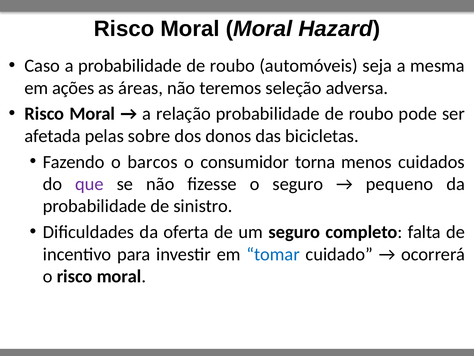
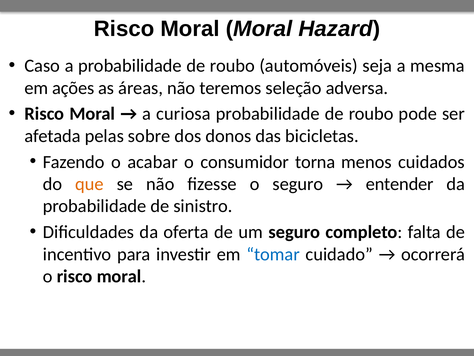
relação: relação -> curiosa (183, 114)
barcos: barcos -> acabar (153, 162)
que colour: purple -> orange (89, 184)
pequeno: pequeno -> entender (400, 184)
